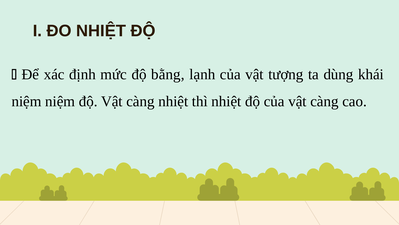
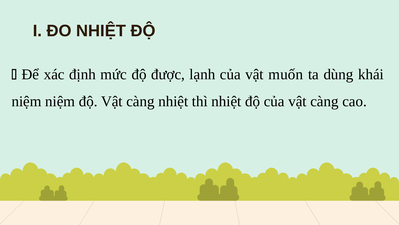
bằng: bằng -> được (168, 74)
tượng: tượng -> muốn (286, 74)
